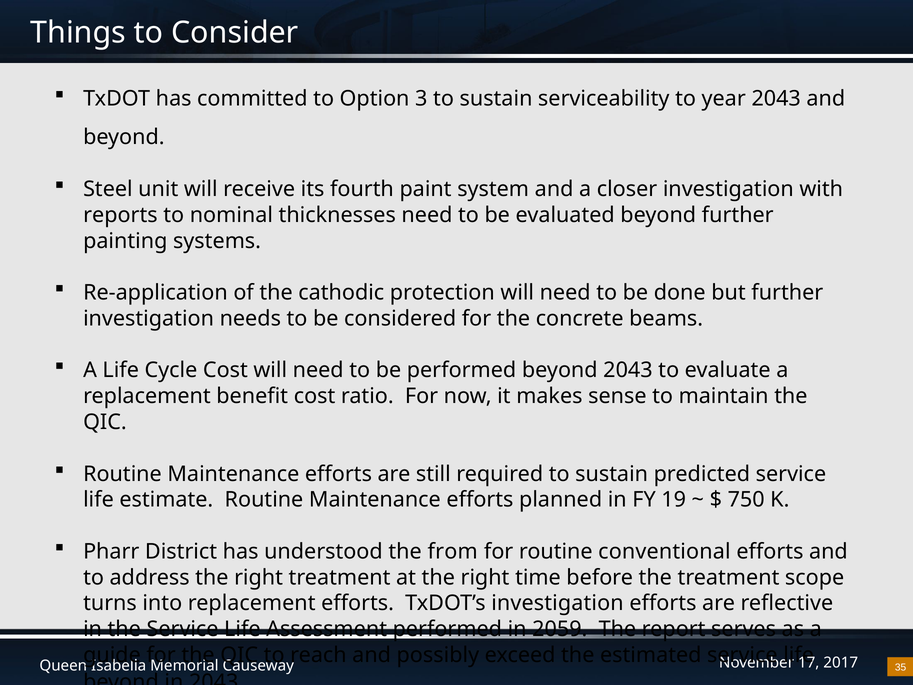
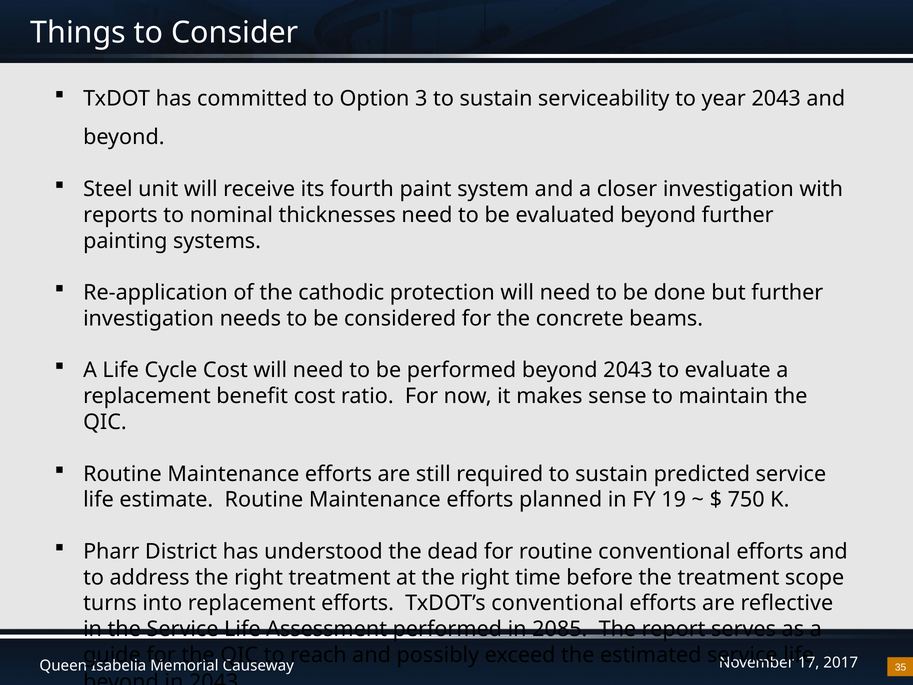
from: from -> dead (453, 551)
TxDOT’s investigation: investigation -> conventional (557, 603)
2059: 2059 -> 2085 (560, 629)
